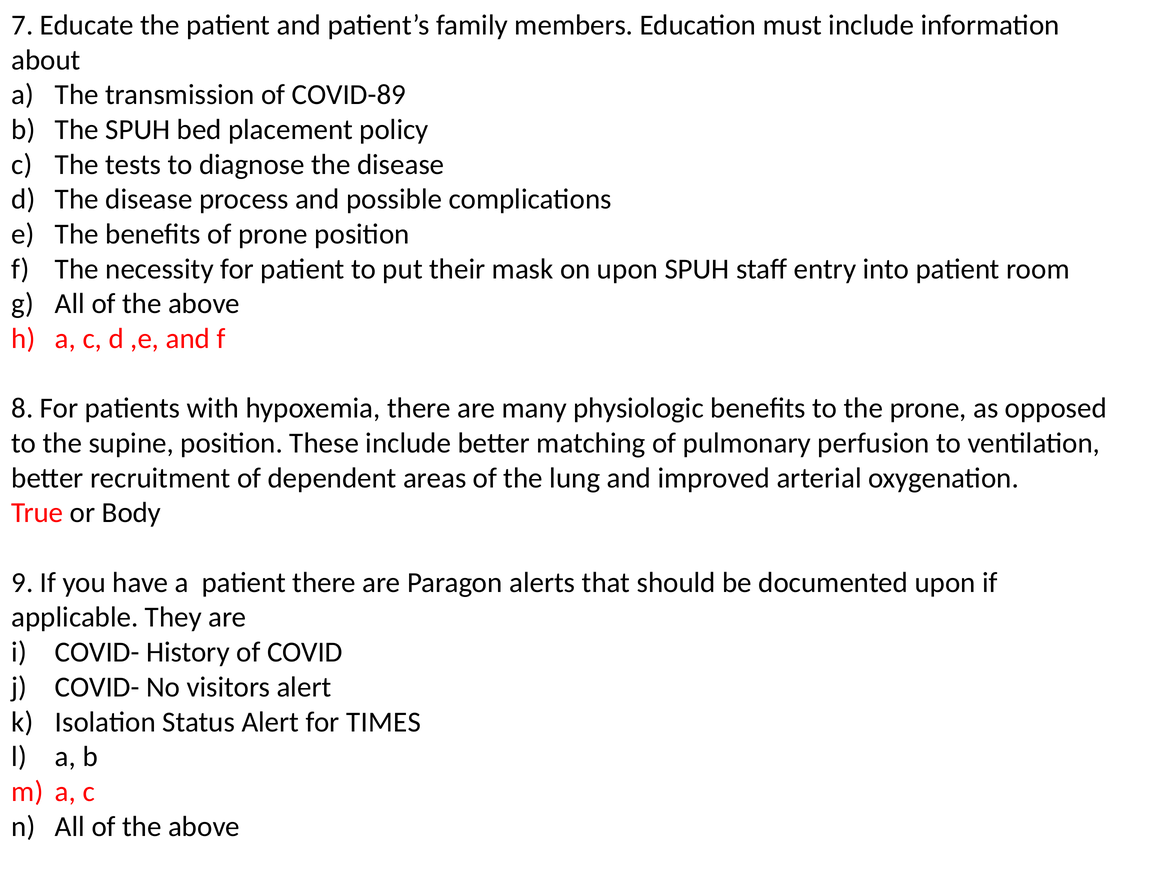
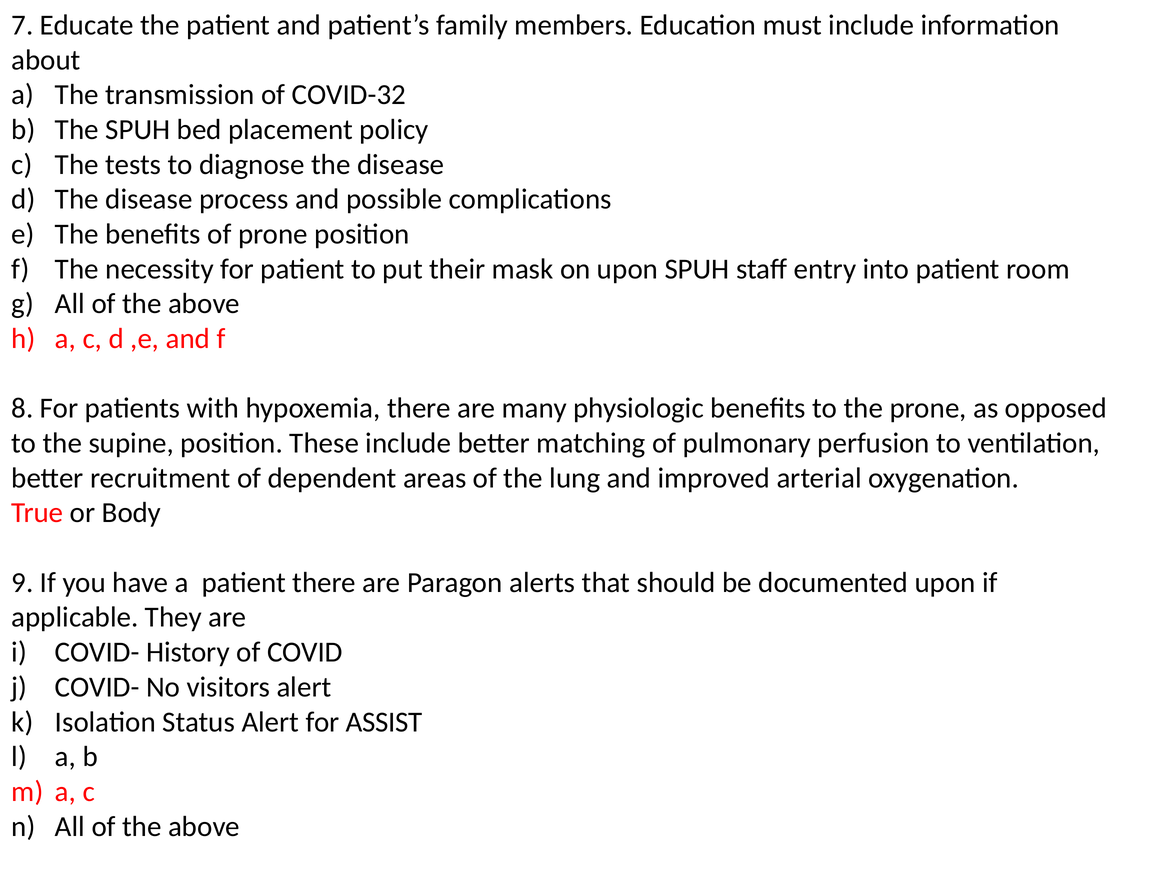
COVID-89: COVID-89 -> COVID-32 (349, 95)
TIMES: TIMES -> ASSIST (384, 722)
